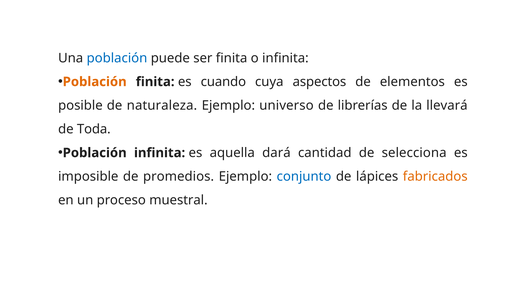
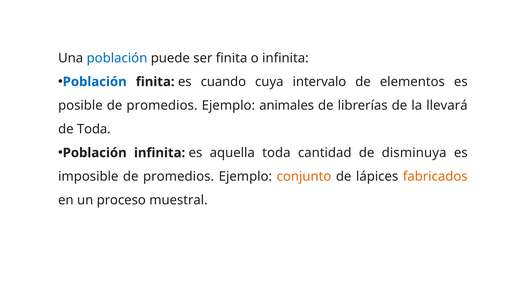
Población colour: orange -> blue (95, 82)
aspectos: aspectos -> intervalo (319, 82)
posible de naturaleza: naturaleza -> promedios (162, 105)
universo: universo -> animales (287, 105)
aquella dará: dará -> toda (276, 153)
selecciona: selecciona -> disminuya (414, 153)
conjunto colour: blue -> orange (304, 176)
